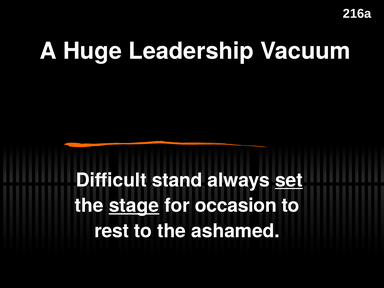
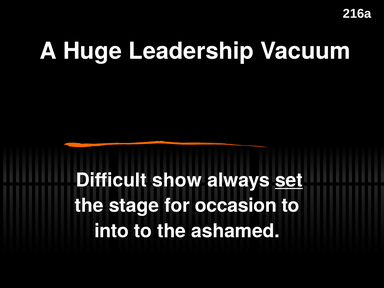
stand: stand -> show (177, 180)
stage underline: present -> none (134, 206)
rest: rest -> into (112, 231)
